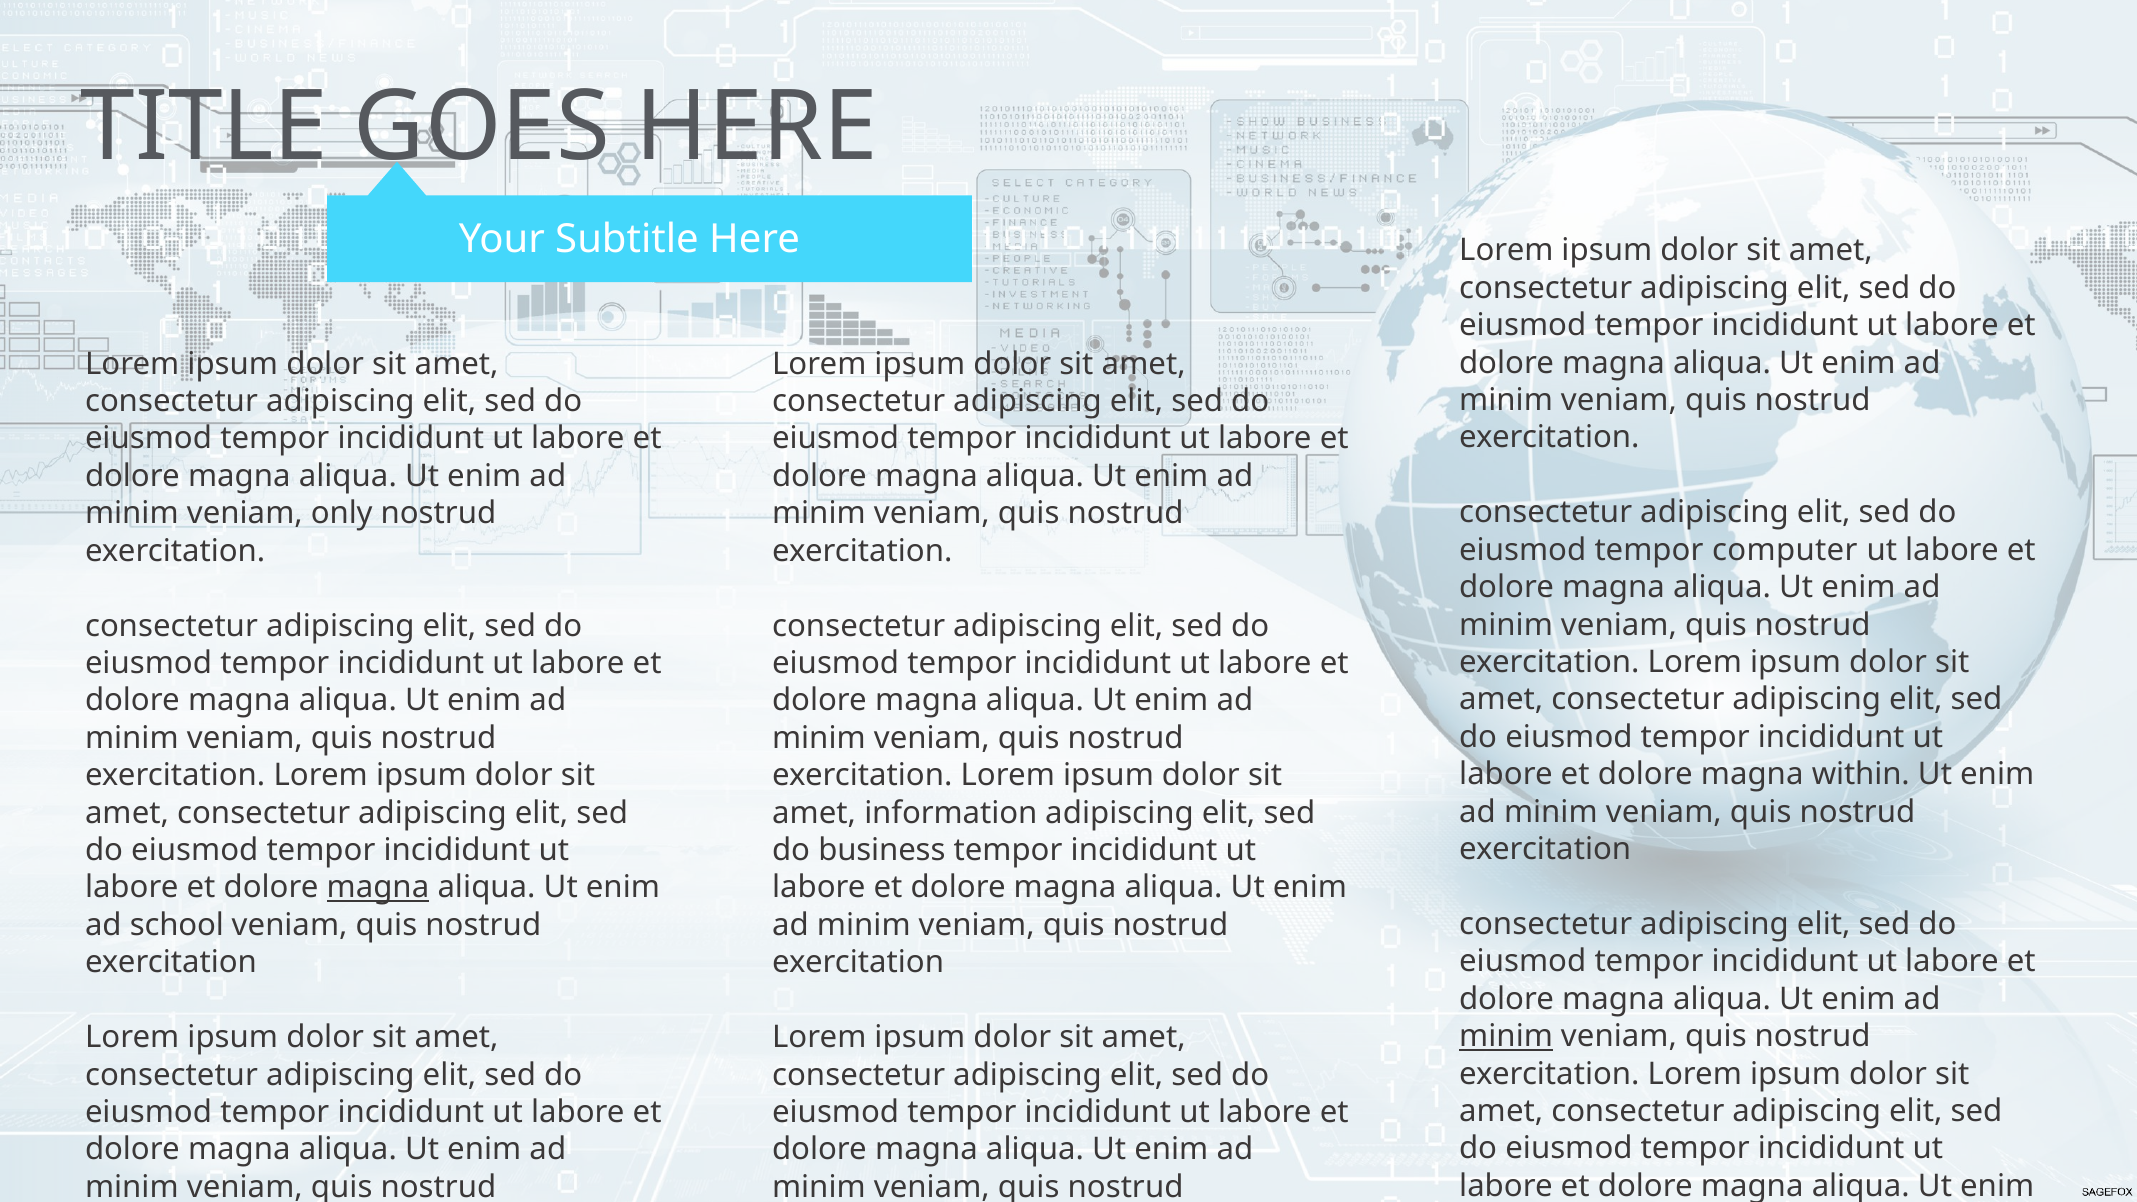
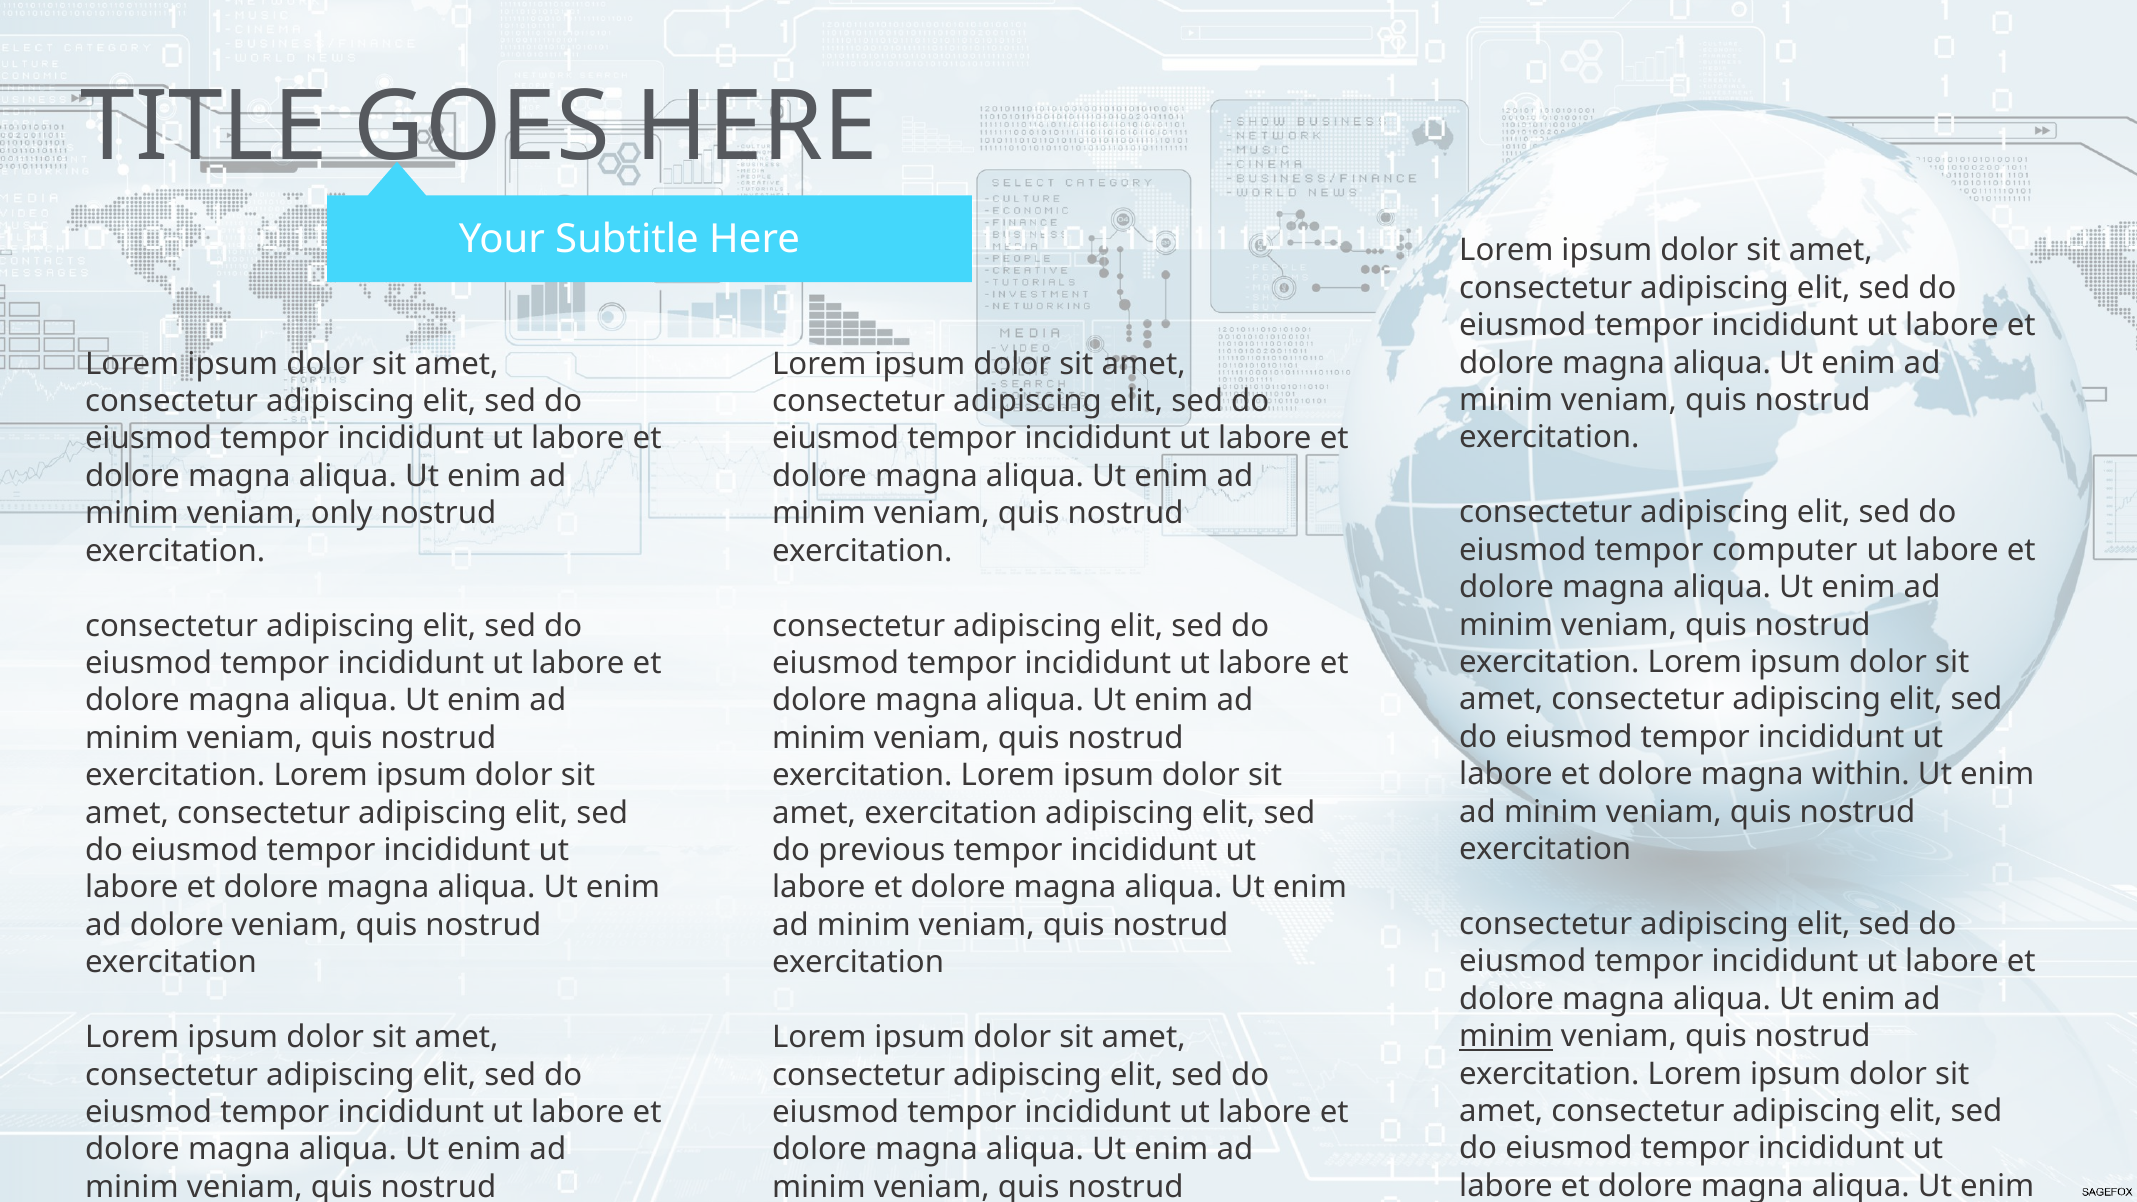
amet information: information -> exercitation (951, 813)
business: business -> previous (882, 850)
magna underline: present -> none (378, 888)
ad school: school -> dolore (177, 925)
